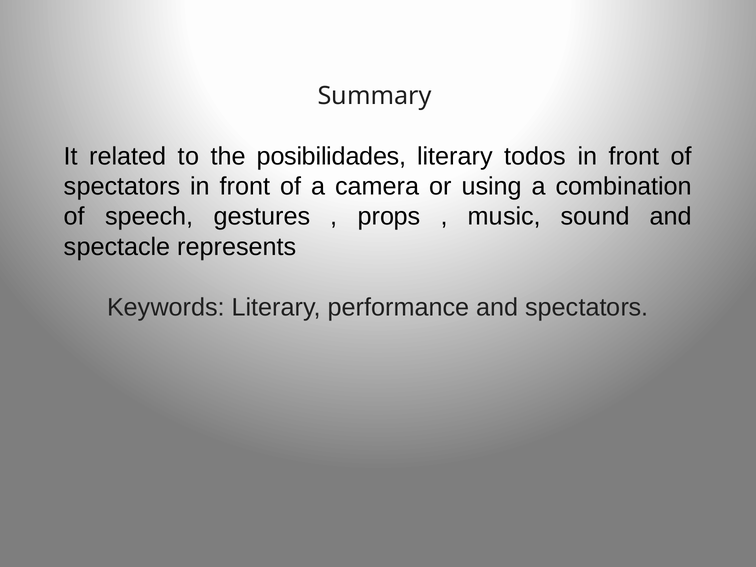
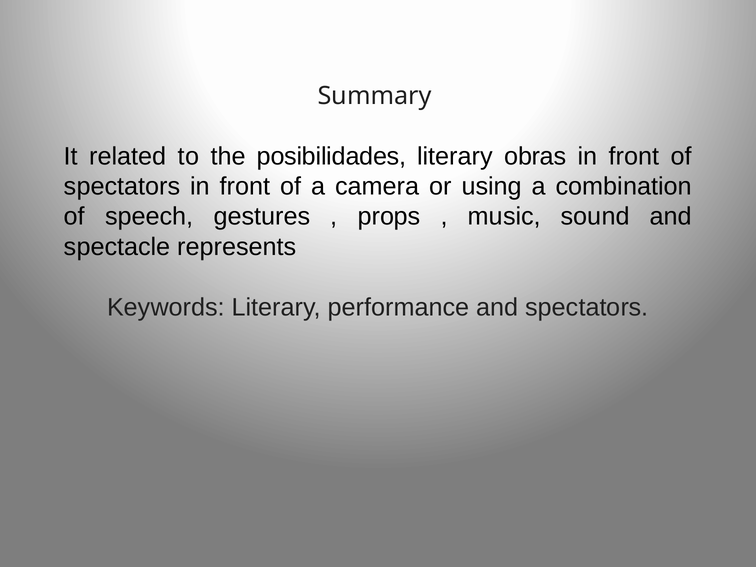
todos: todos -> obras (535, 156)
